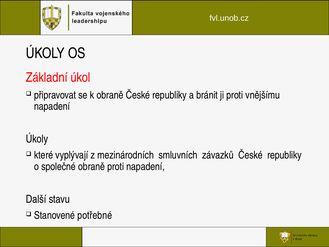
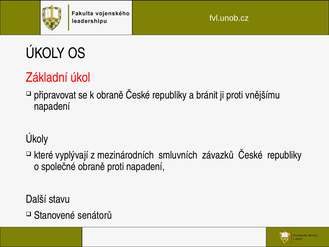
potřebné: potřebné -> senátorů (95, 215)
